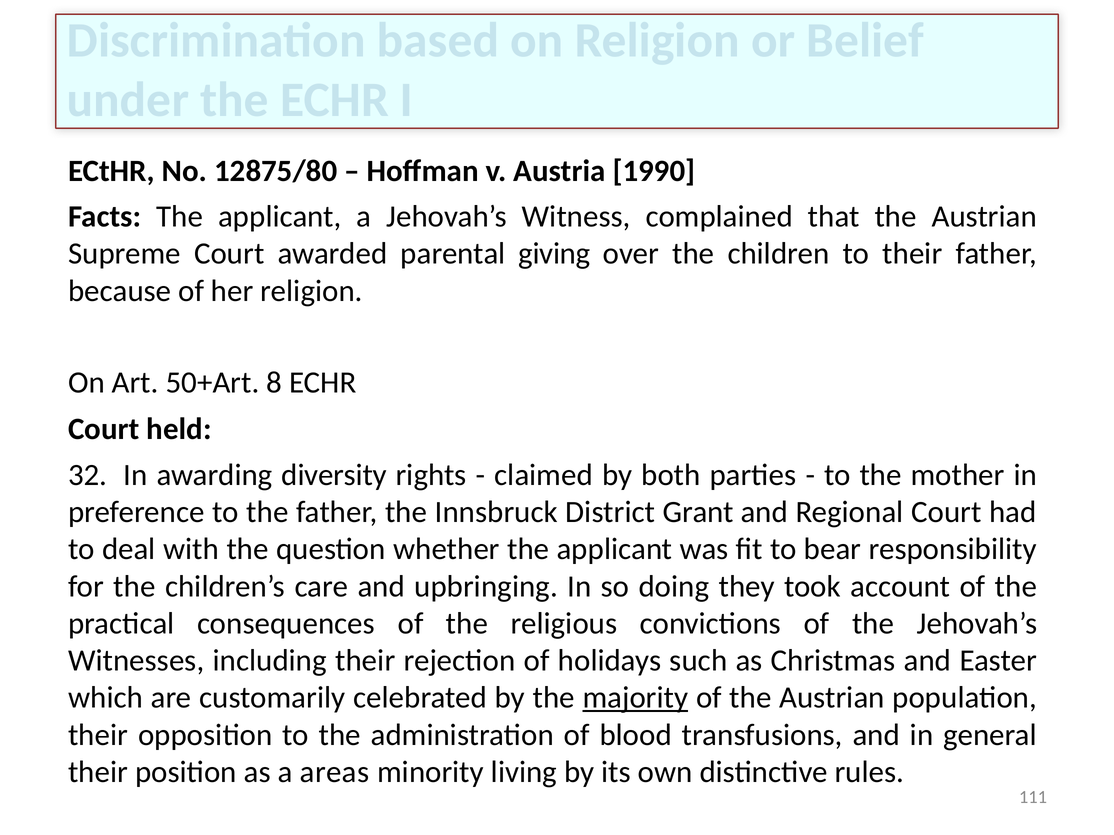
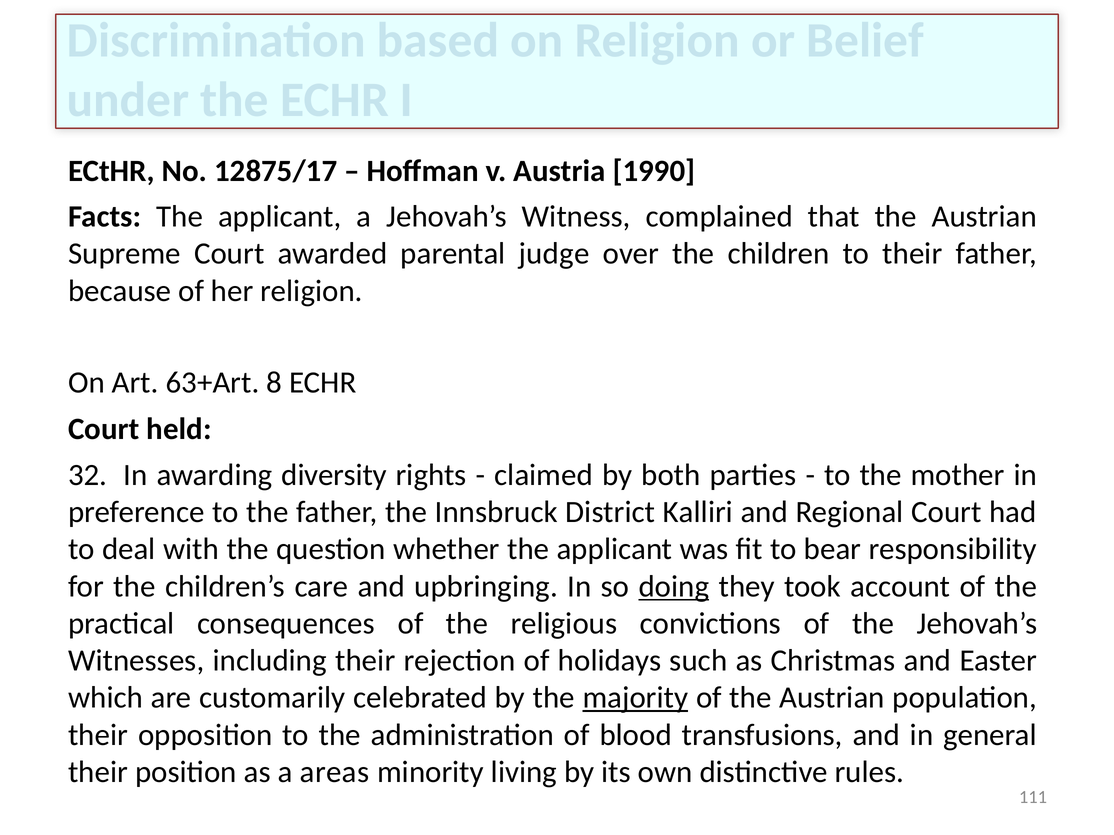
12875/80: 12875/80 -> 12875/17 (276, 171)
giving: giving -> judge (554, 254)
50+Art: 50+Art -> 63+Art (213, 383)
Grant: Grant -> Kalliri (698, 512)
doing underline: none -> present (674, 587)
